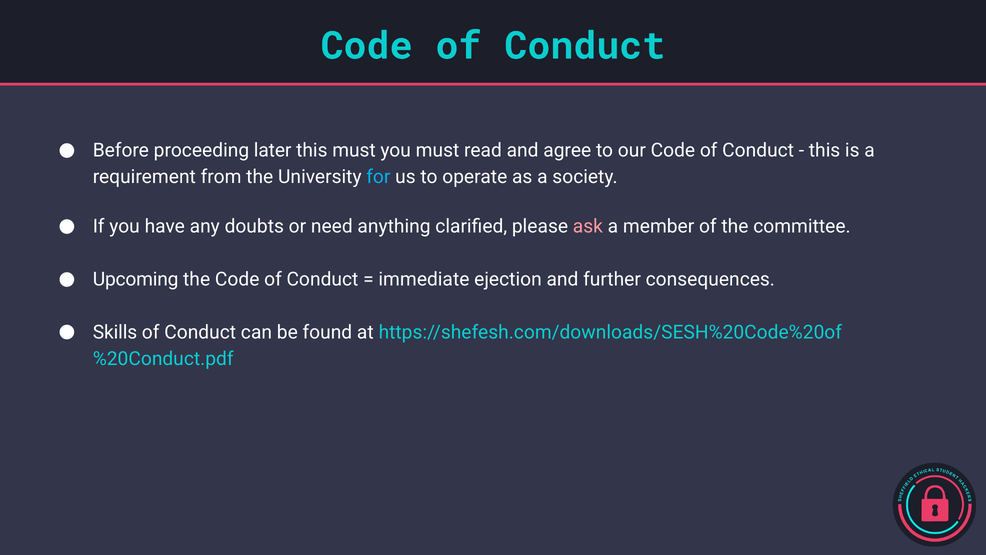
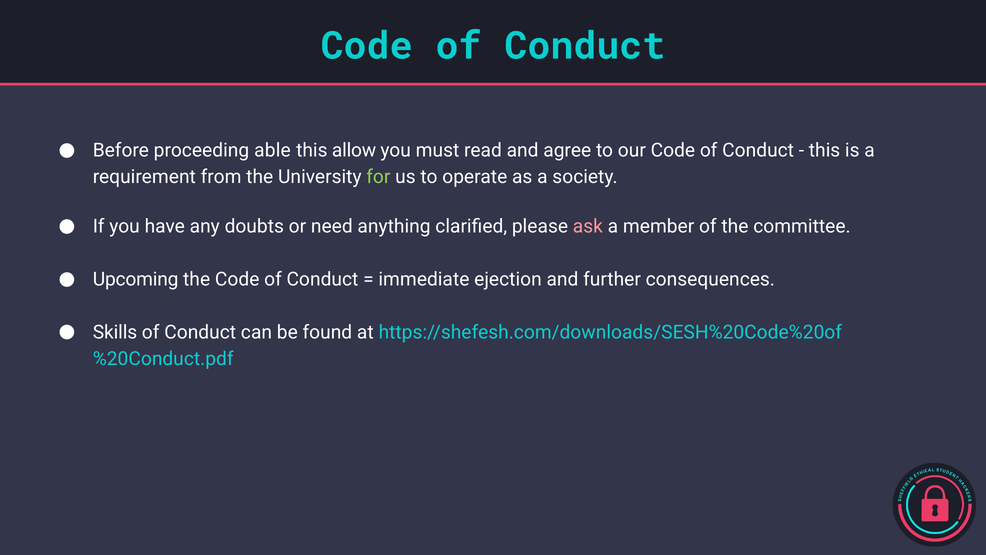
later: later -> able (272, 150)
this must: must -> allow (354, 150)
for colour: light blue -> light green (378, 177)
